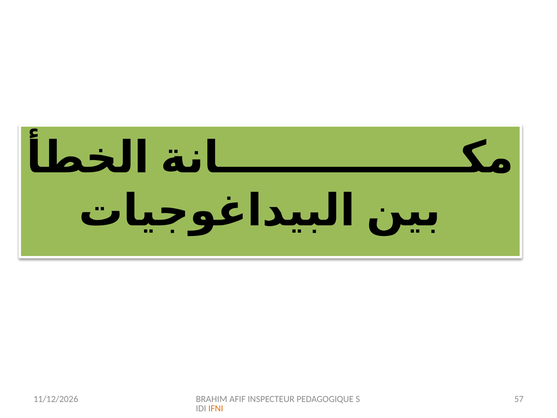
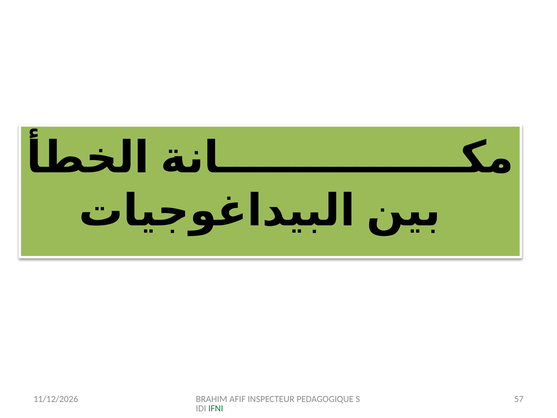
IFNI colour: orange -> green (216, 408)
